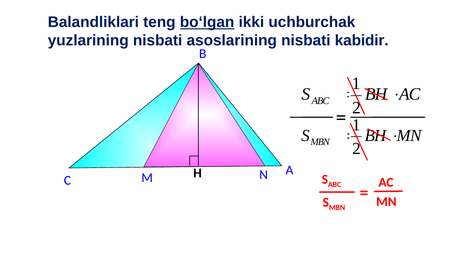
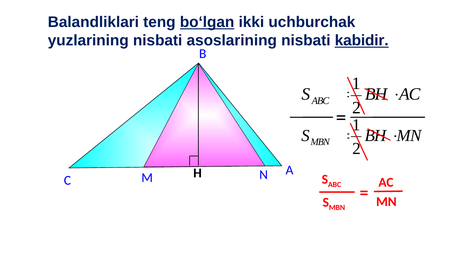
kabidir underline: none -> present (362, 41)
